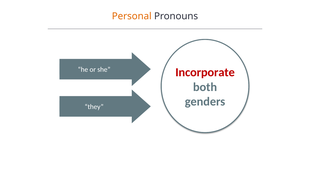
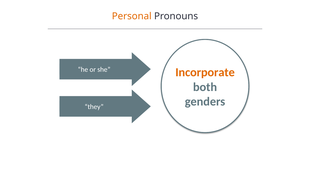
Incorporate colour: red -> orange (205, 72)
